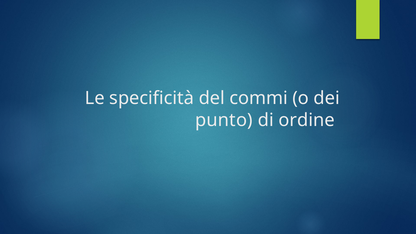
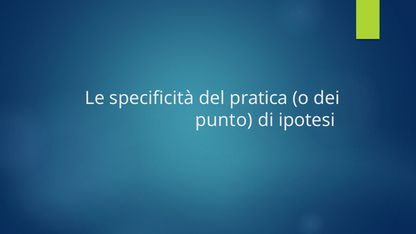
commi: commi -> pratica (259, 98)
ordine: ordine -> ipotesi (307, 120)
